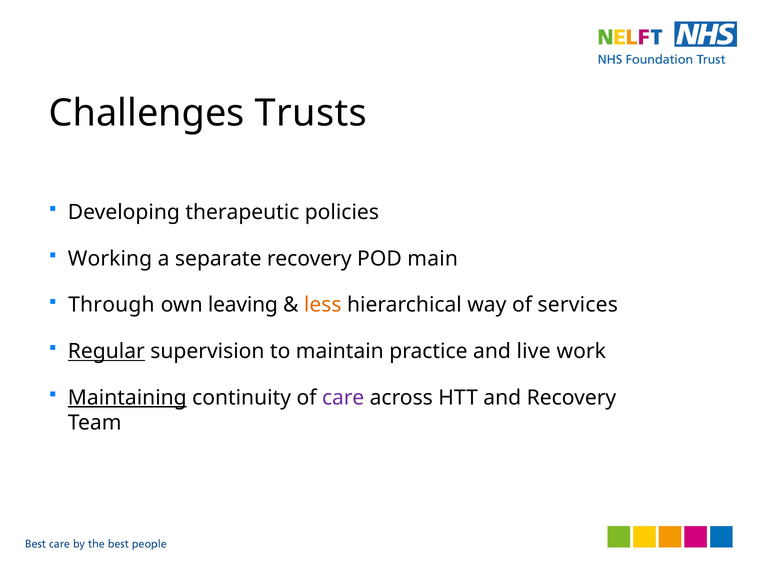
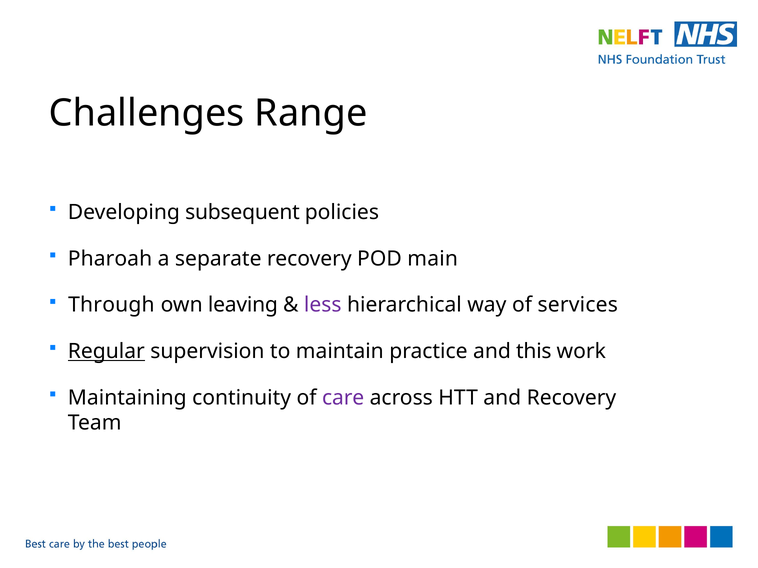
Trusts: Trusts -> Range (311, 114)
therapeutic: therapeutic -> subsequent (242, 213)
Working: Working -> Pharoah (110, 259)
less colour: orange -> purple (323, 305)
live: live -> this (534, 352)
Maintaining underline: present -> none (127, 398)
